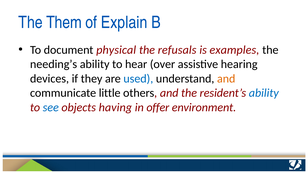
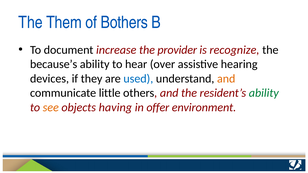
Explain: Explain -> Bothers (124, 23)
physical: physical -> increase (116, 50)
refusals: refusals -> provider (177, 50)
examples: examples -> recognize (234, 50)
needing’s: needing’s -> because’s (54, 64)
ability colour: blue -> green (264, 93)
see colour: blue -> orange (51, 108)
